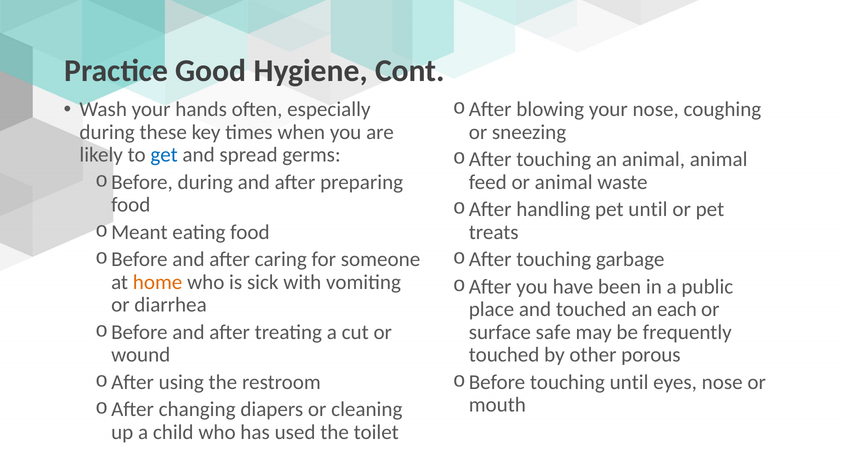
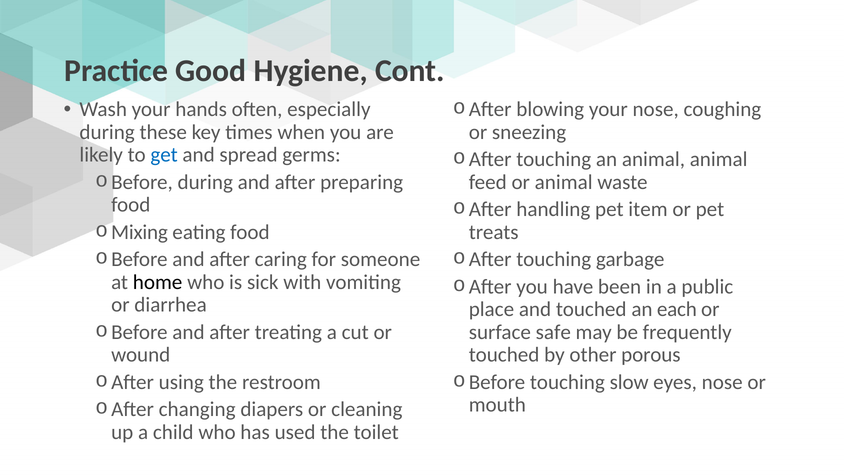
pet until: until -> item (648, 209)
Meant: Meant -> Mixing (139, 232)
home colour: orange -> black (158, 282)
touching until: until -> slow (629, 382)
